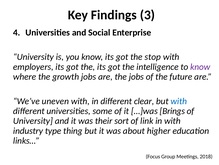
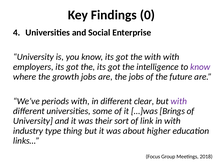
3: 3 -> 0 (147, 15)
the stop: stop -> with (153, 57)
uneven: uneven -> periods (55, 101)
with colour: blue -> purple (179, 101)
